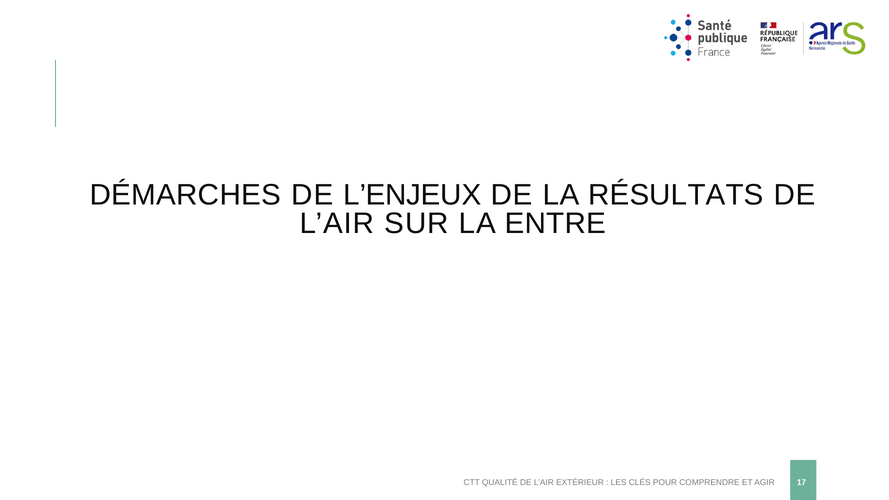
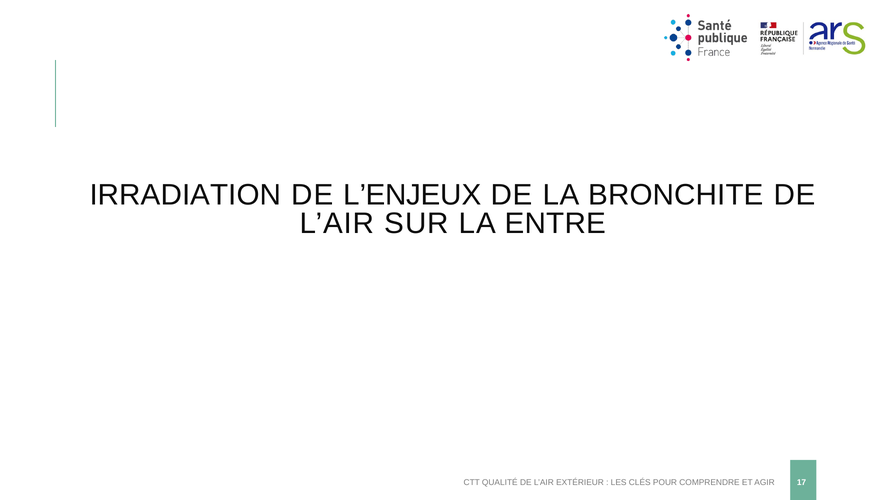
DÉMARCHES: DÉMARCHES -> IRRADIATION (185, 195)
RÉSULTATS: RÉSULTATS -> BRONCHITE (676, 195)
